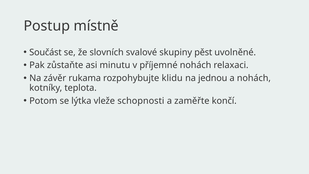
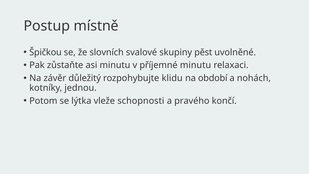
Součást: Součást -> Špičkou (45, 52)
příjemné nohách: nohách -> minutu (196, 65)
rukama: rukama -> důležitý (85, 78)
jednou: jednou -> období (213, 78)
teplota: teplota -> jednou (81, 88)
zaměřte: zaměřte -> pravého (192, 101)
